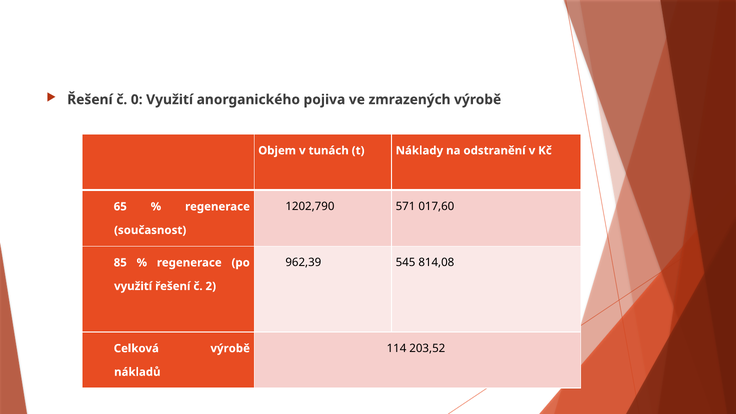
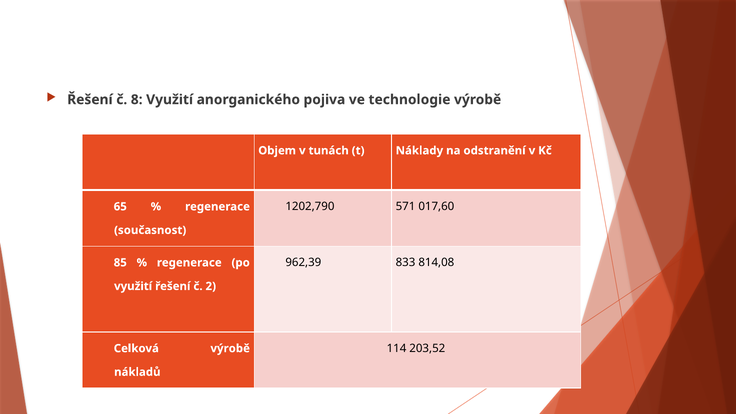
0: 0 -> 8 (137, 100)
zmrazených: zmrazených -> technologie (409, 100)
545: 545 -> 833 (406, 263)
